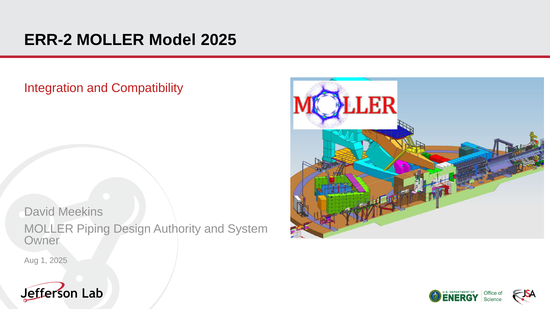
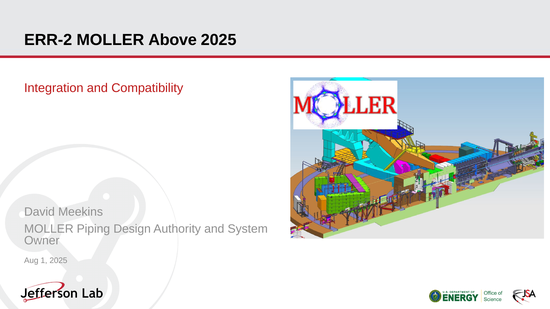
Model: Model -> Above (173, 40)
